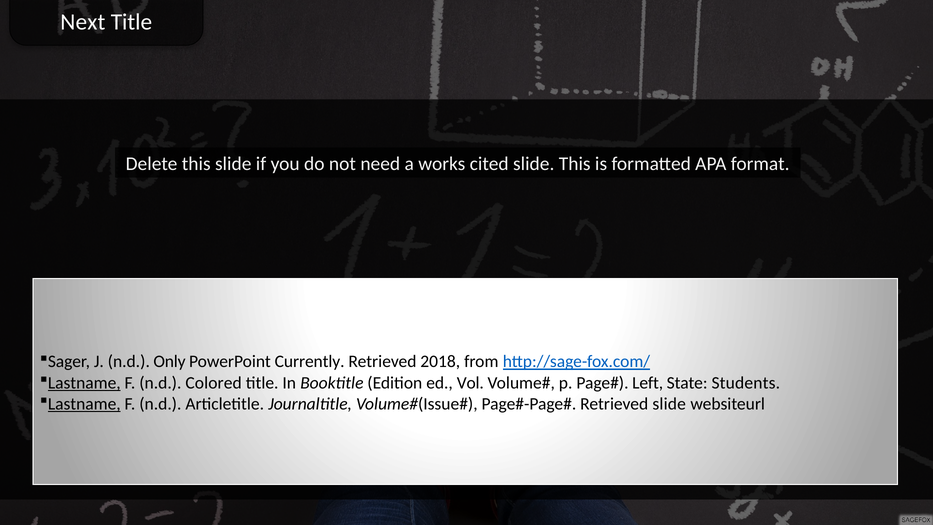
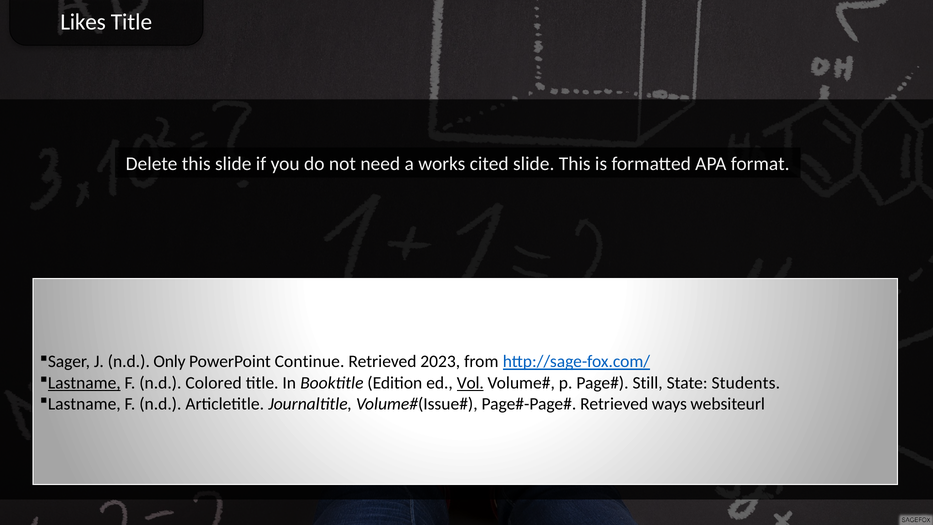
Next: Next -> Likes (83, 22)
Currently: Currently -> Continue (310, 361)
2018: 2018 -> 2023 (440, 361)
Vol underline: none -> present (470, 383)
Left: Left -> Still (648, 383)
Lastname underline: present -> none (84, 404)
Retrieved slide: slide -> ways (669, 404)
